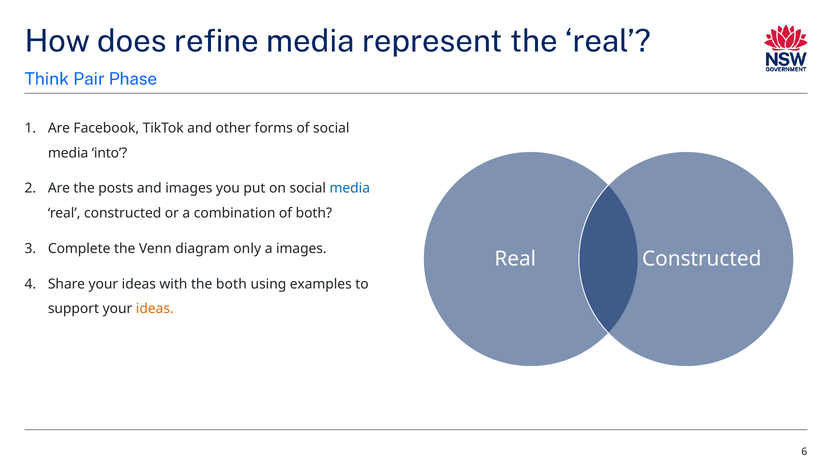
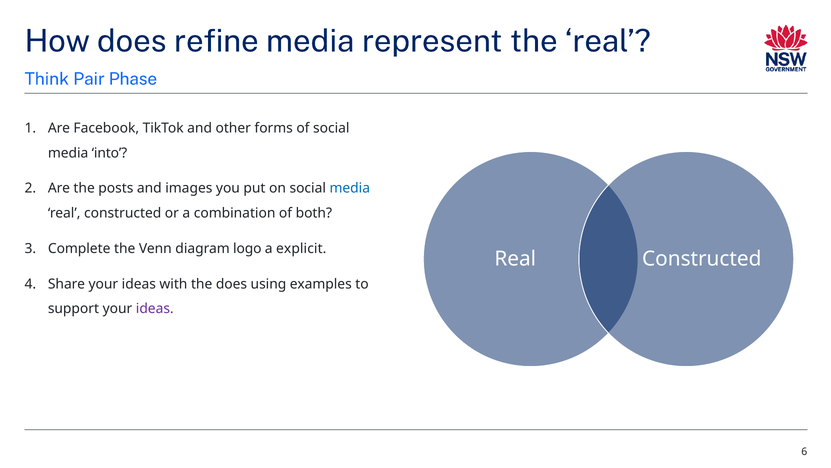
only: only -> logo (247, 248)
a images: images -> explicit (301, 248)
the both: both -> does (231, 284)
ideas colour: orange -> purple (155, 309)
